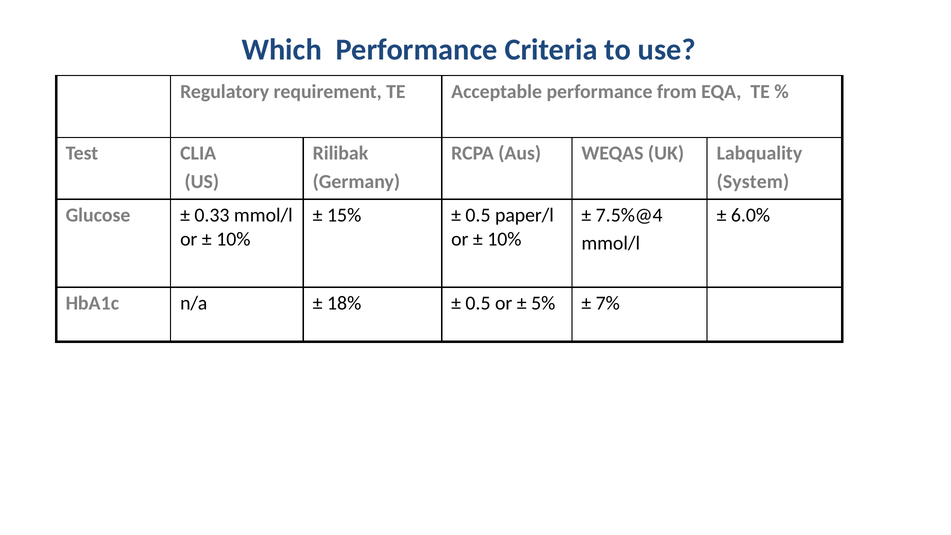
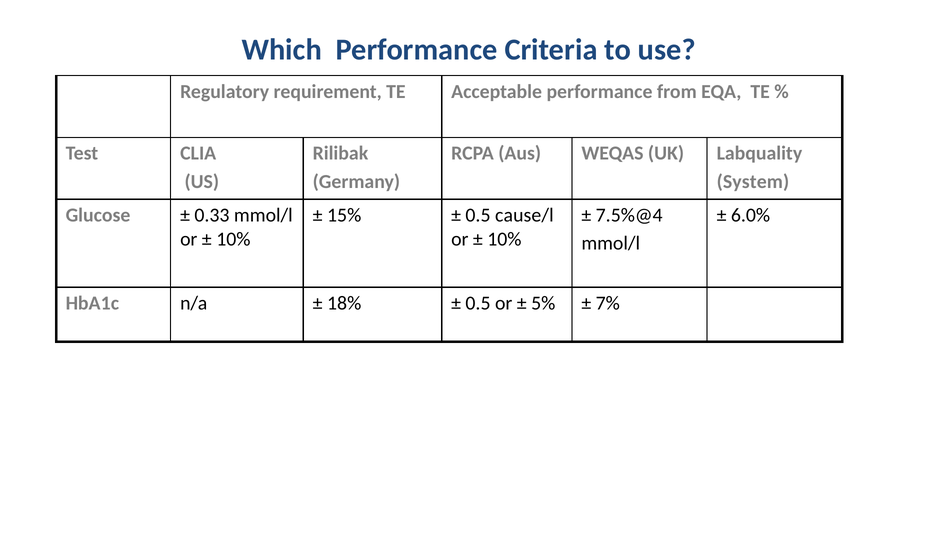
paper/l: paper/l -> cause/l (524, 215)
